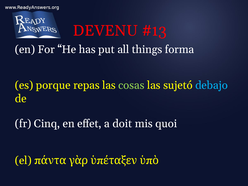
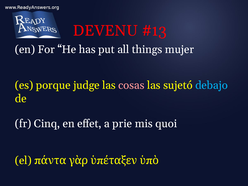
forma: forma -> mujer (179, 49)
repas: repas -> judge (86, 85)
cosas colour: light green -> pink (131, 85)
doit: doit -> prie (122, 124)
